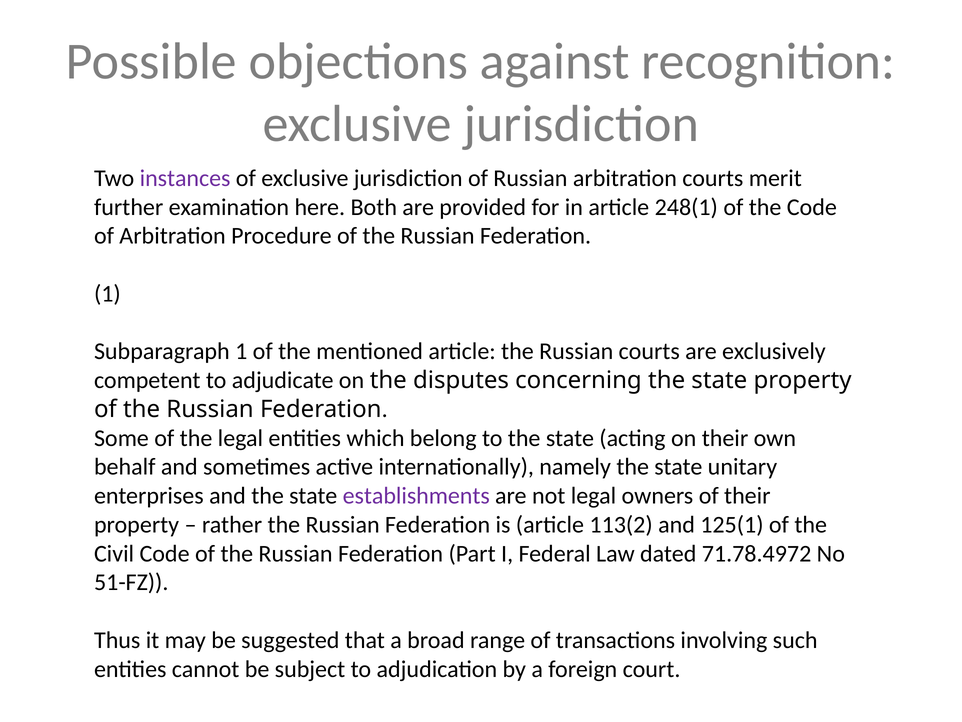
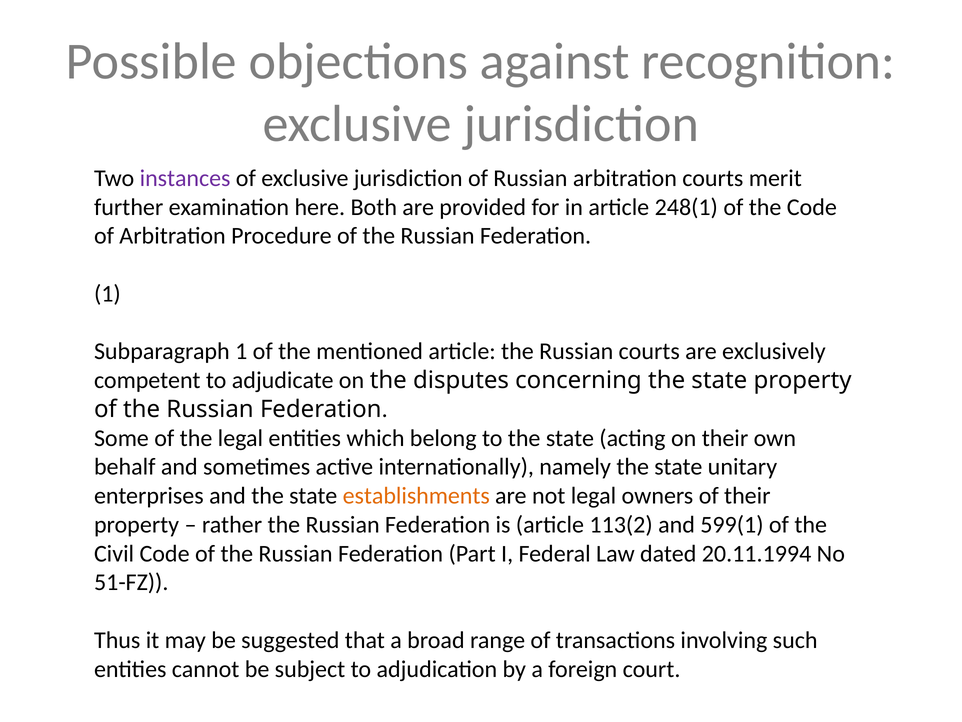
establishments colour: purple -> orange (416, 496)
125(1: 125(1 -> 599(1 (732, 524)
71.78.4972: 71.78.4972 -> 20.11.1994 (757, 553)
